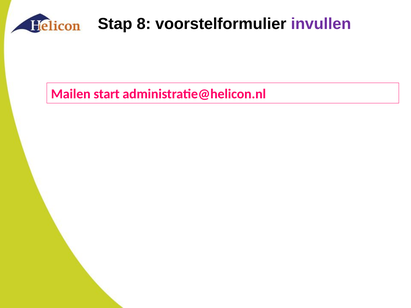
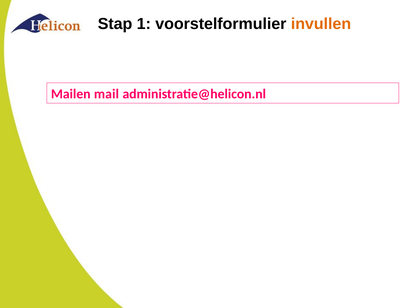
8: 8 -> 1 (144, 24)
invullen colour: purple -> orange (321, 24)
start: start -> mail (106, 94)
